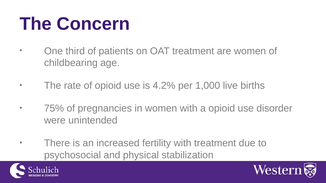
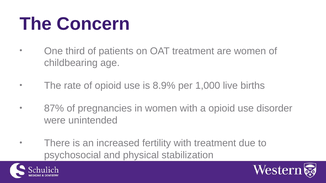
4.2%: 4.2% -> 8.9% (164, 86)
75%: 75% -> 87% (54, 109)
